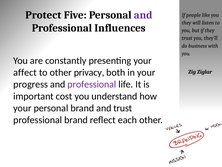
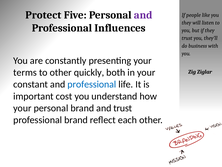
affect: affect -> terms (25, 72)
privacy: privacy -> quickly (89, 72)
progress: progress -> constant (31, 84)
professional colour: purple -> blue (92, 84)
